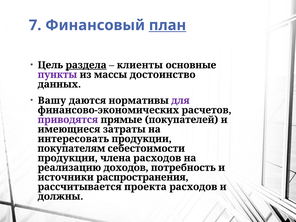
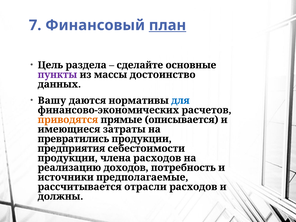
раздела underline: present -> none (86, 65)
клиенты: клиенты -> сделайте (140, 65)
для colour: purple -> blue (180, 101)
приводятся colour: purple -> orange (68, 120)
покупателей: покупателей -> описывается (182, 120)
интересовать: интересовать -> превратились (73, 139)
покупателям: покупателям -> предприятия (71, 148)
распространения: распространения -> предполагаемые (142, 177)
проекта: проекта -> отрасли (145, 187)
